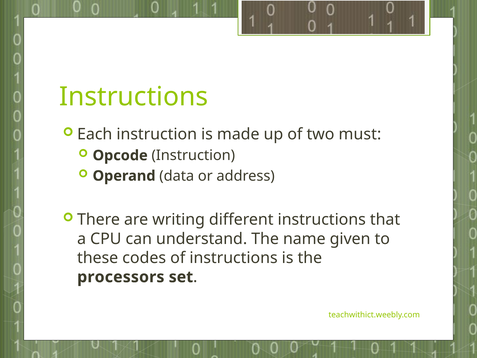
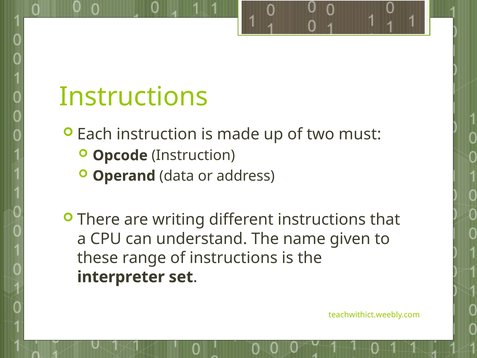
codes: codes -> range (144, 258)
processors: processors -> interpreter (121, 277)
